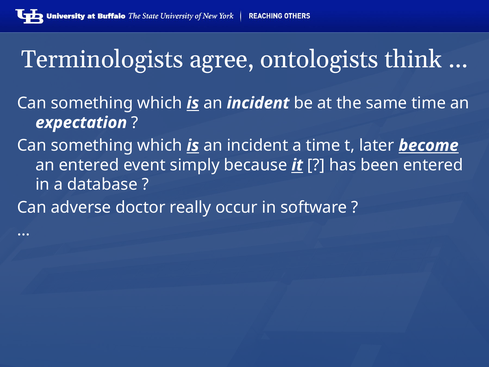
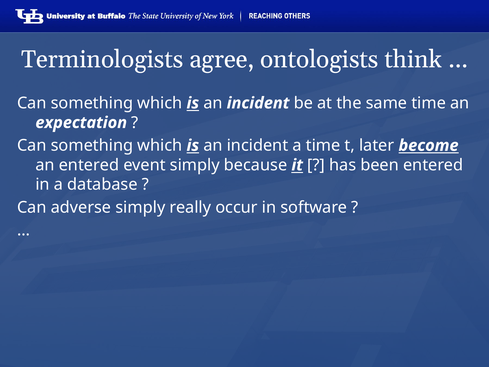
adverse doctor: doctor -> simply (140, 207)
